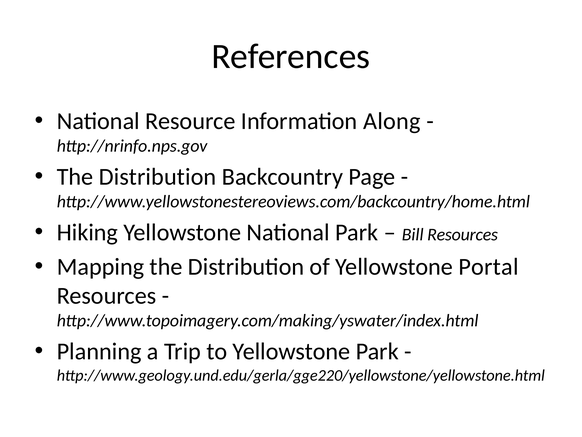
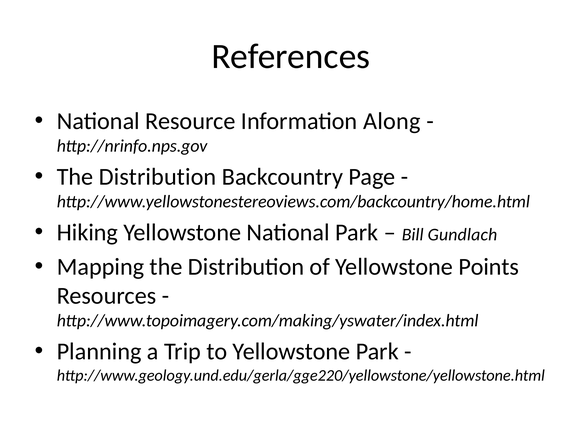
Bill Resources: Resources -> Gundlach (462, 234)
Portal: Portal -> Points (489, 267)
